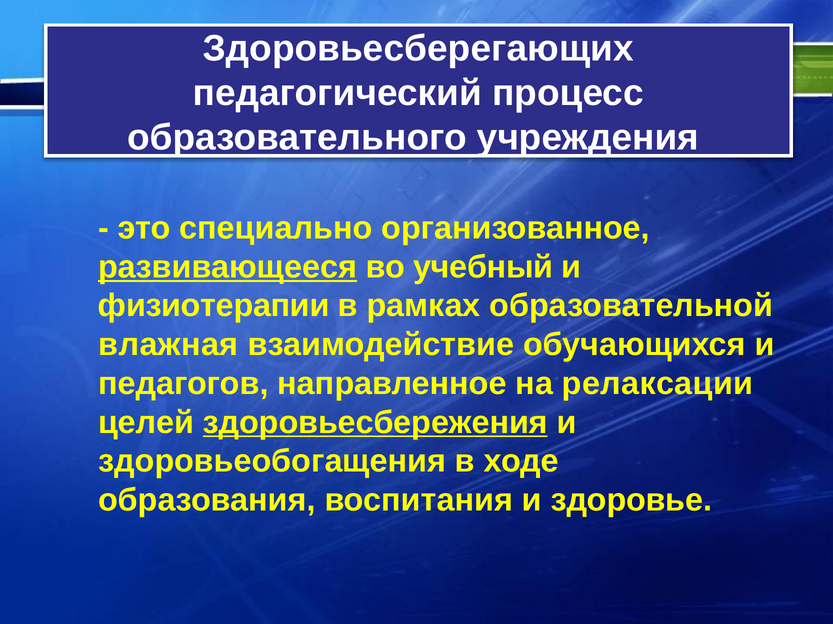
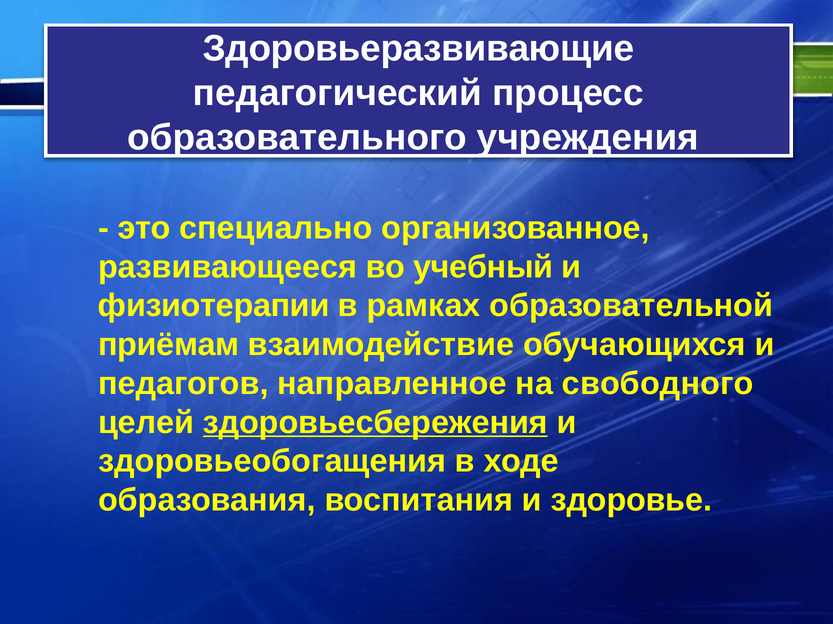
Здоровьесберегающих: Здоровьесберегающих -> Здоровьеразвивающие (418, 49)
развивающееся underline: present -> none (228, 267)
влажная: влажная -> приёмам (169, 345)
релаксации: релаксации -> свободного (658, 384)
